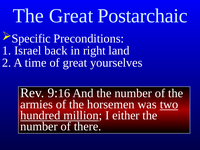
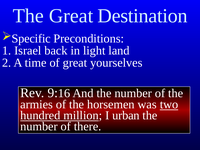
Postarchaic: Postarchaic -> Destination (143, 16)
right: right -> light (94, 51)
either: either -> urban (126, 115)
